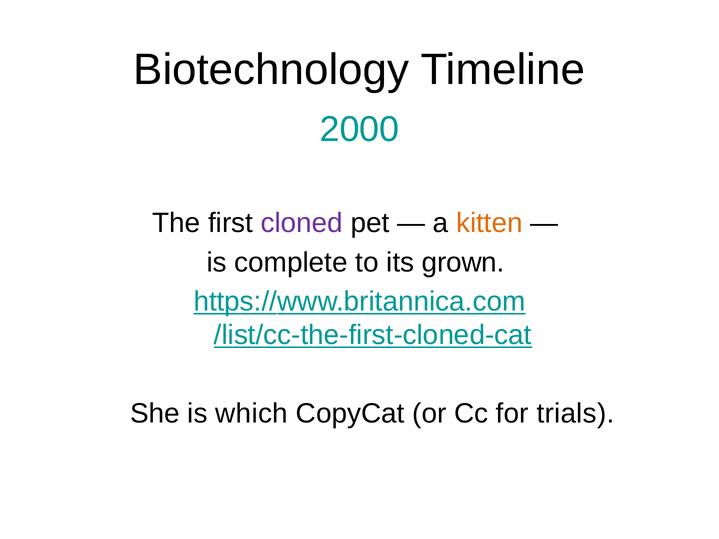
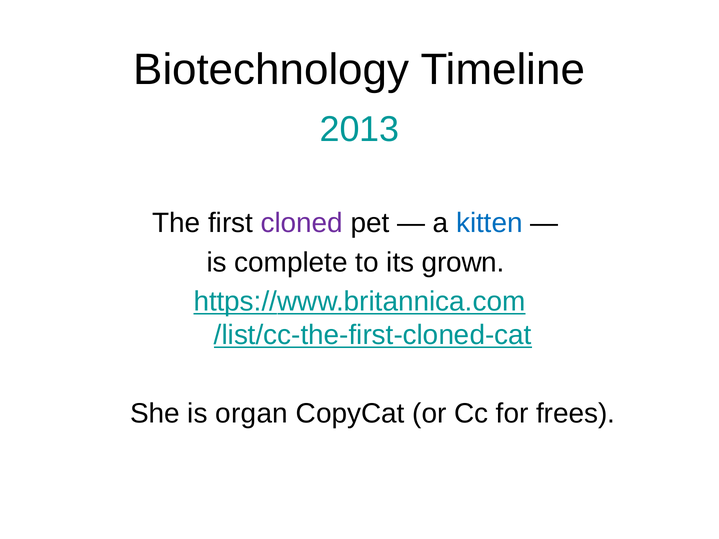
2000: 2000 -> 2013 (359, 130)
kitten colour: orange -> blue (489, 223)
which: which -> organ (252, 414)
trials: trials -> frees (576, 414)
